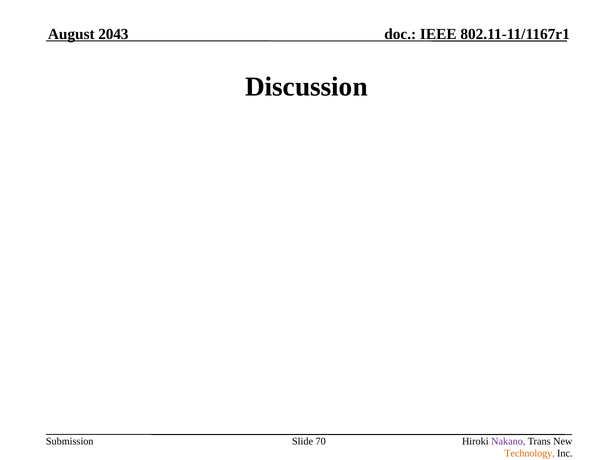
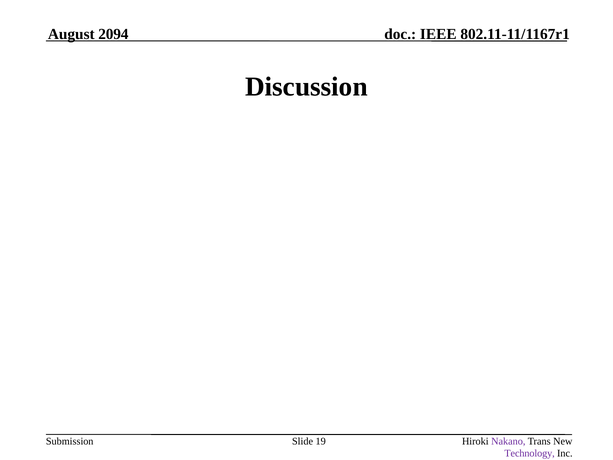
2043: 2043 -> 2094 (113, 34)
70: 70 -> 19 (321, 441)
Technology colour: orange -> purple (530, 453)
